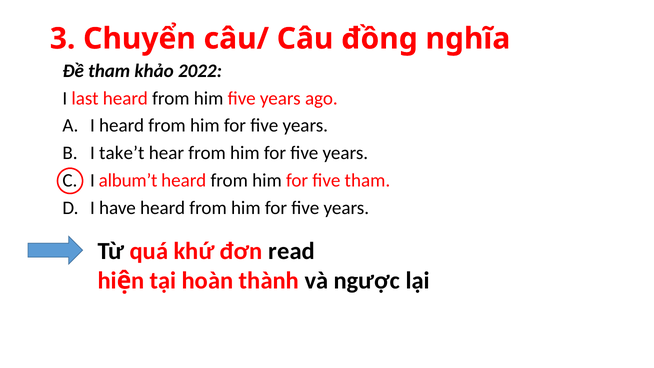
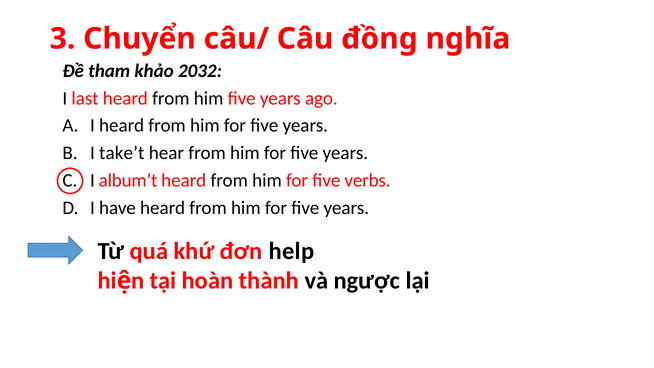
2022: 2022 -> 2032 (200, 71)
five tham: tham -> verbs (368, 180)
read: read -> help (291, 251)
